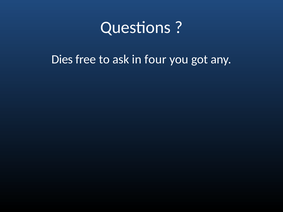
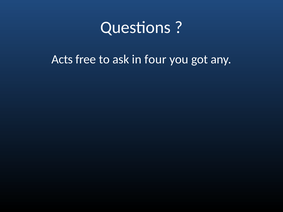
Dies: Dies -> Acts (62, 59)
